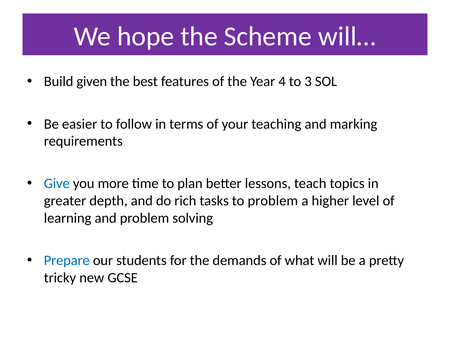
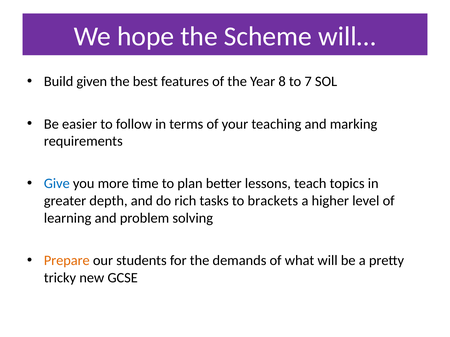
4: 4 -> 8 (282, 82)
3: 3 -> 7 (308, 82)
to problem: problem -> brackets (273, 201)
Prepare colour: blue -> orange (67, 261)
